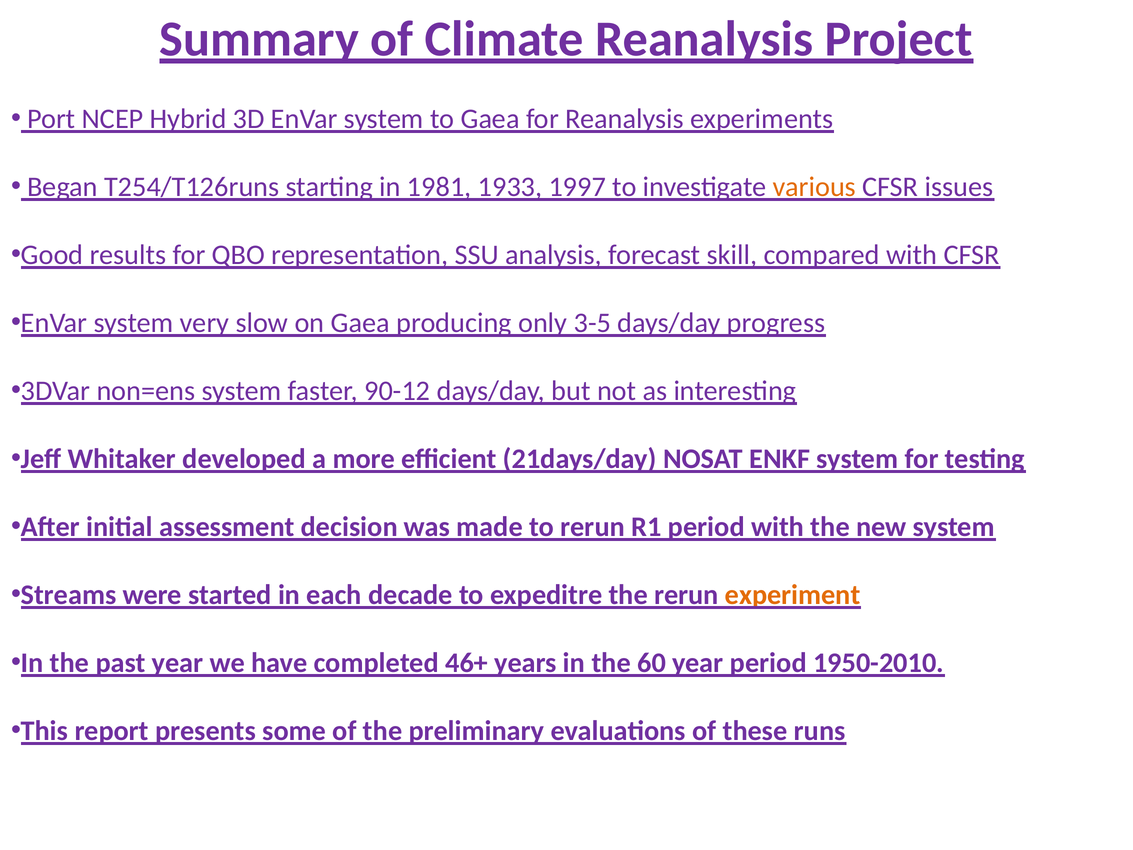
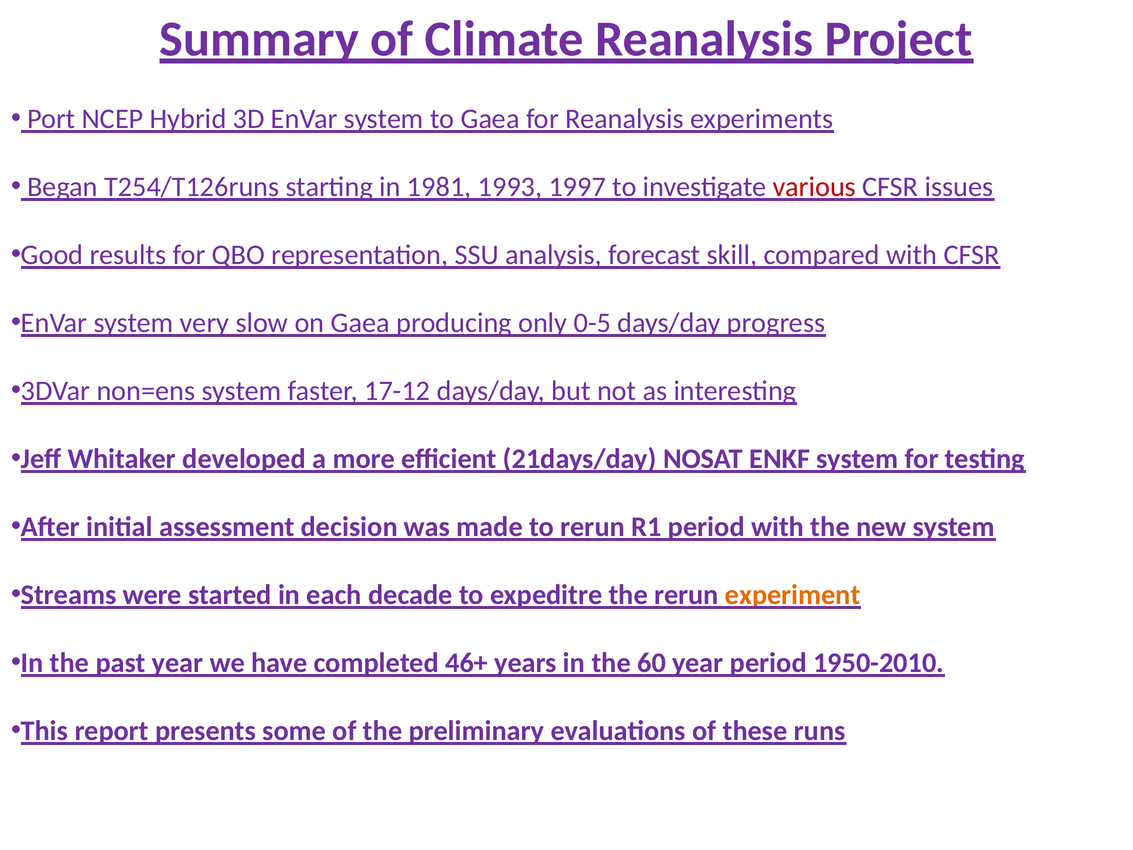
1933: 1933 -> 1993 (510, 187)
various colour: orange -> red (814, 187)
3-5: 3-5 -> 0-5 (592, 323)
90-12: 90-12 -> 17-12 (397, 391)
